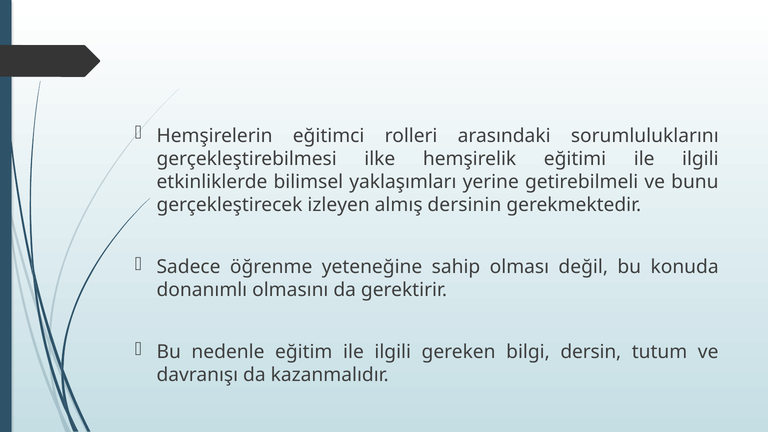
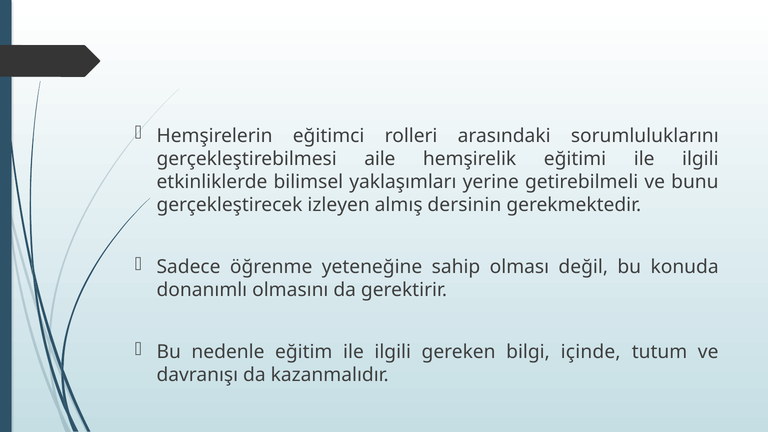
ilke: ilke -> aile (380, 159)
dersin: dersin -> içinde (591, 352)
